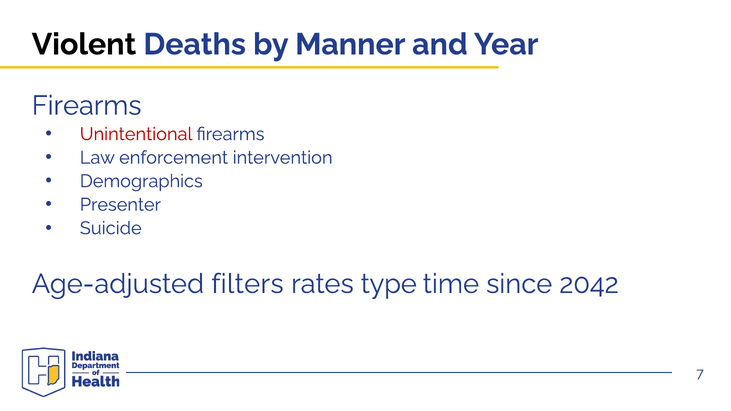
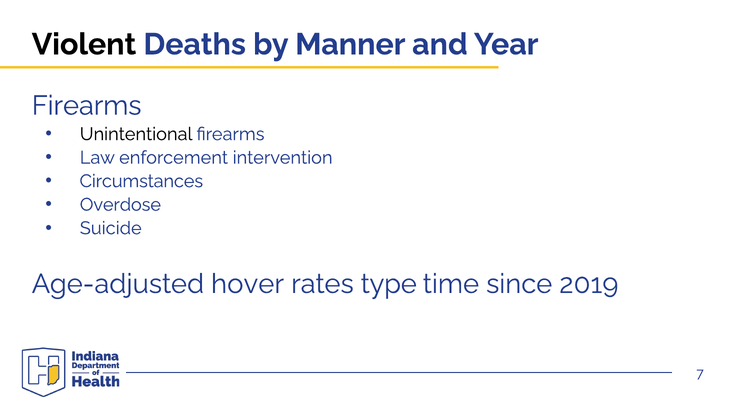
Unintentional colour: red -> black (136, 134)
Demographics: Demographics -> Circumstances (141, 181)
Presenter: Presenter -> Overdose (120, 205)
filters: filters -> hover (248, 284)
2042: 2042 -> 2019 (589, 284)
